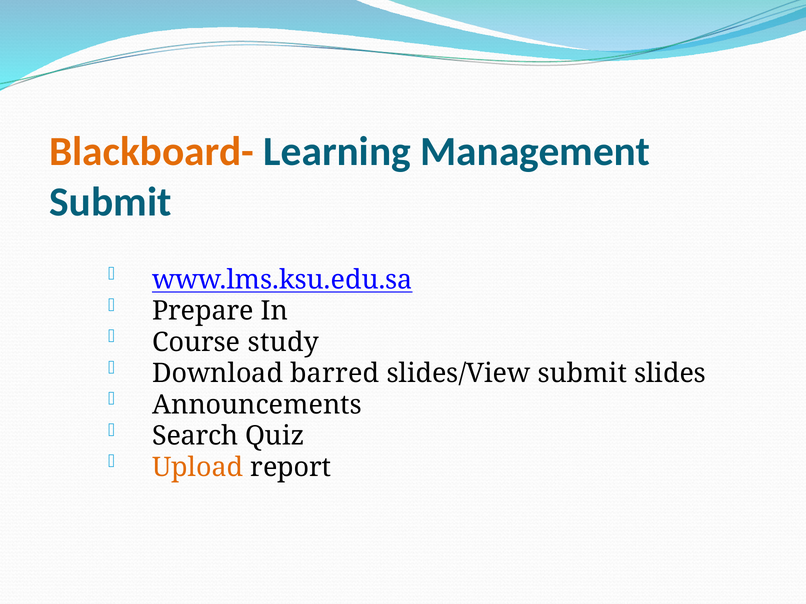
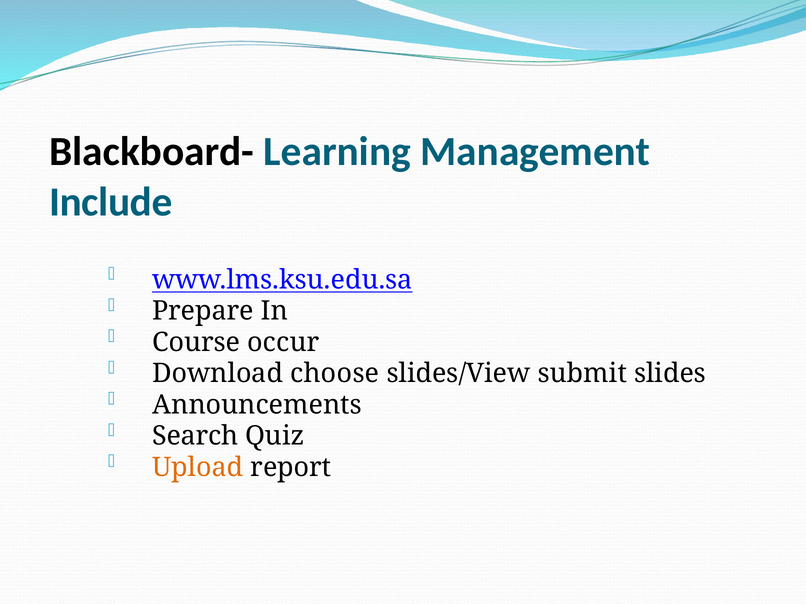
Blackboard- colour: orange -> black (152, 152)
Submit: Submit -> Include (111, 202)
study: study -> occur (283, 343)
barred: barred -> choose (335, 374)
